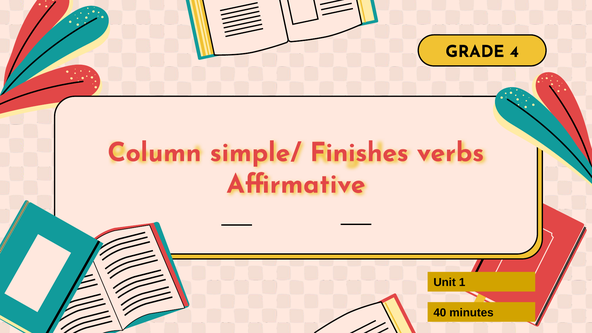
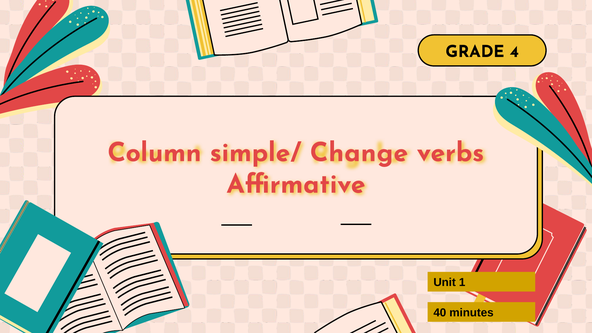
Finishes: Finishes -> Change (359, 152)
